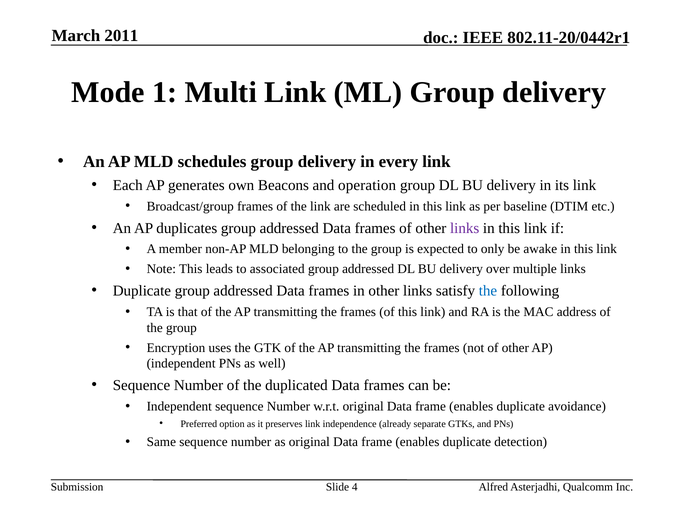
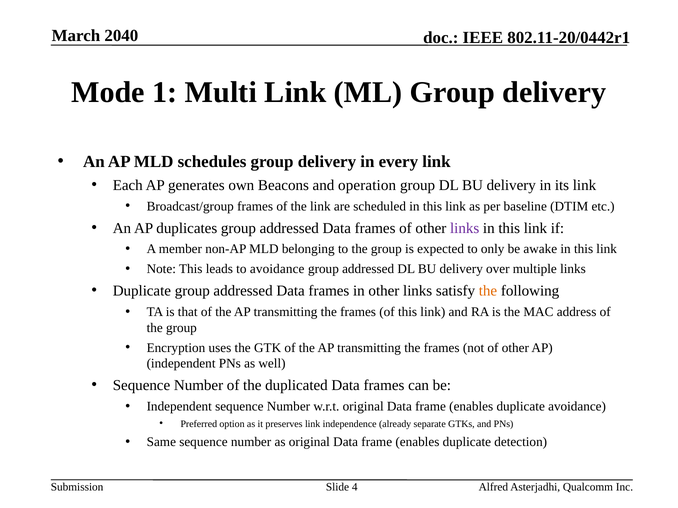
2011: 2011 -> 2040 (121, 36)
to associated: associated -> avoidance (277, 269)
the colour: blue -> orange (488, 291)
